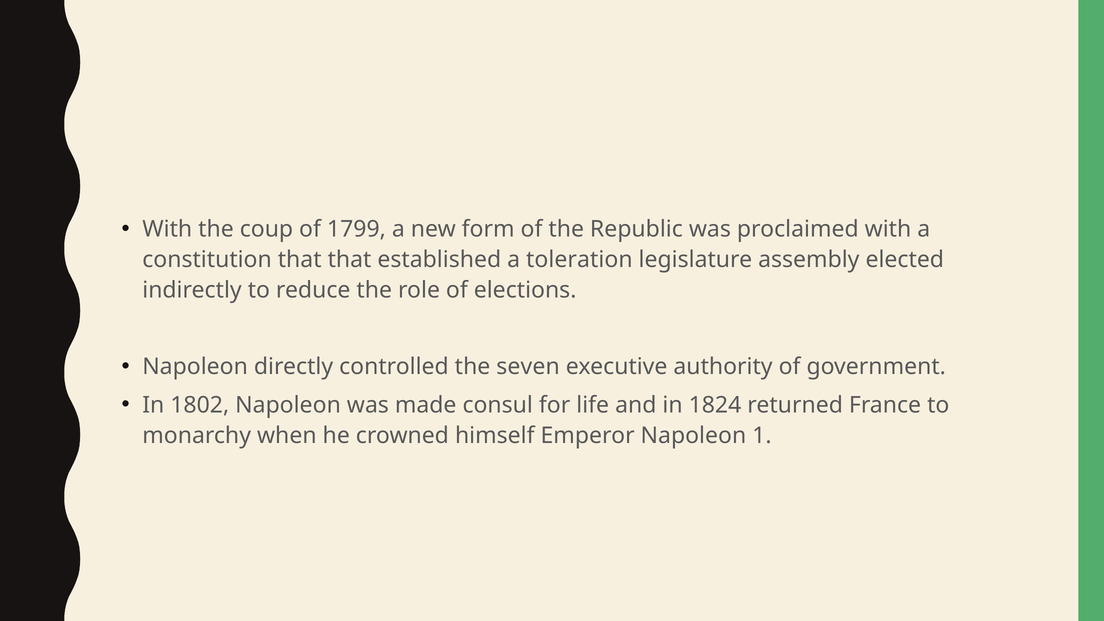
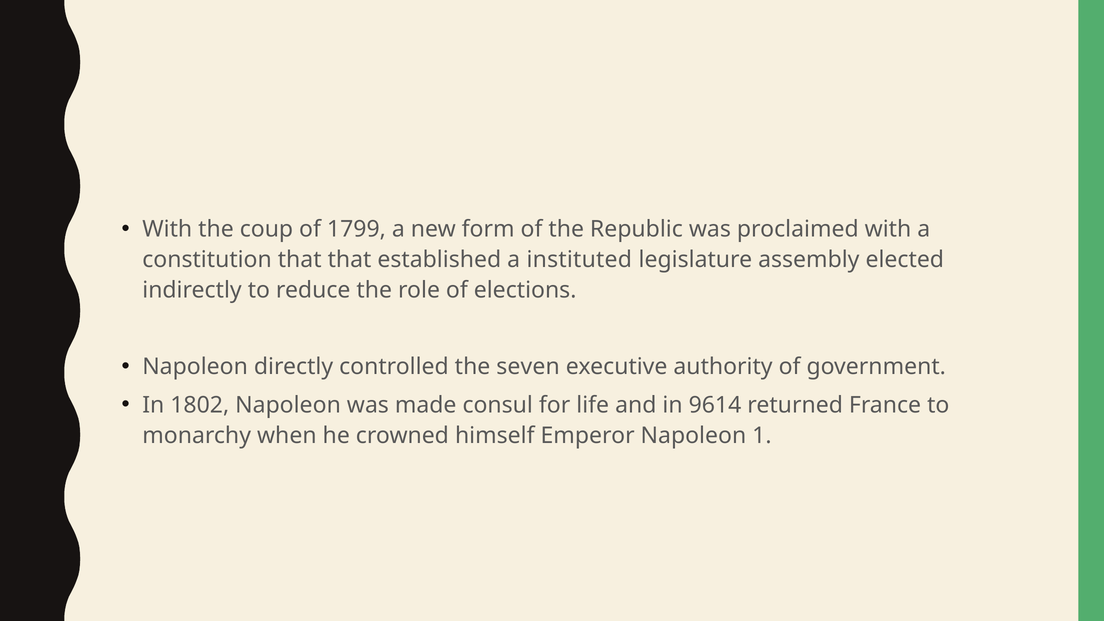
toleration: toleration -> instituted (579, 260)
1824: 1824 -> 9614 (715, 405)
